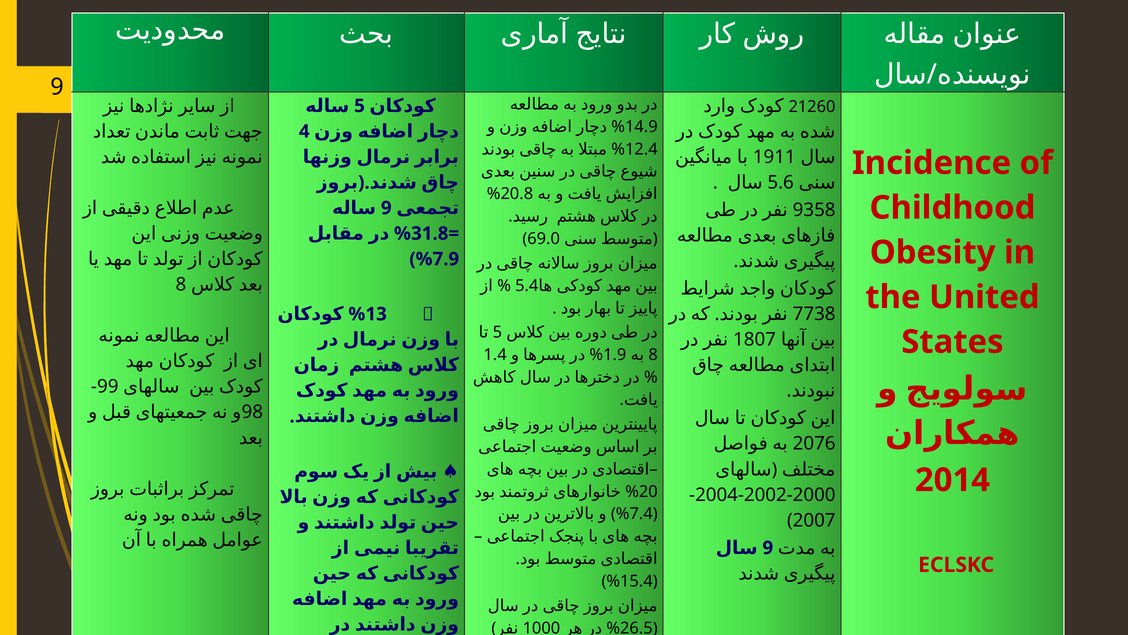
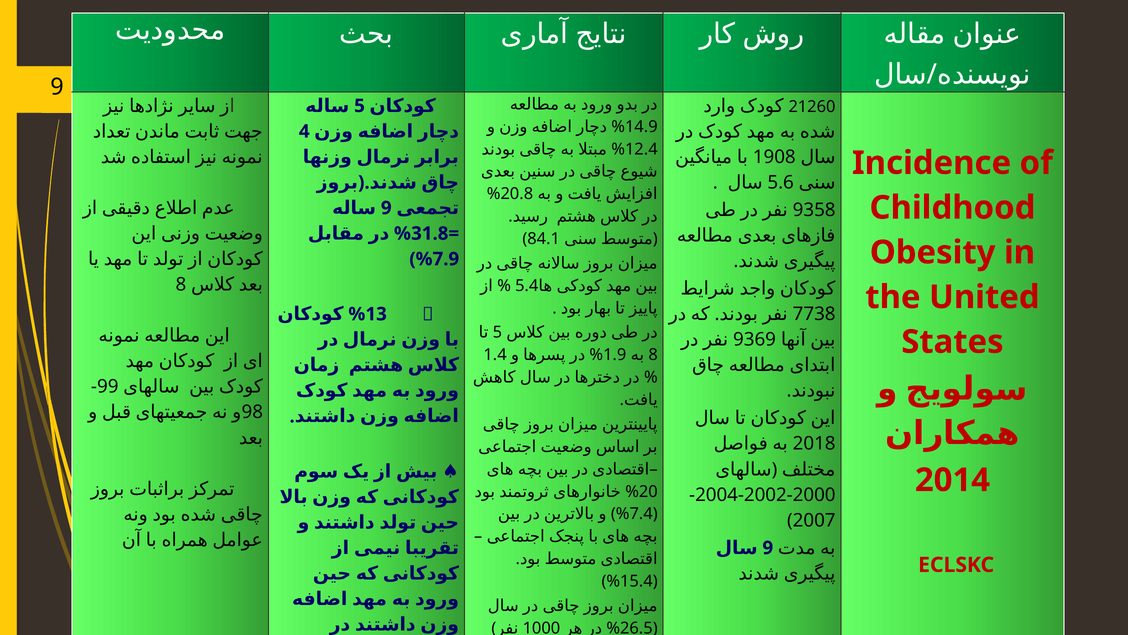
1911: 1911 -> 1908 (774, 157)
69.0: 69.0 -> 84.1 (544, 239)
1807: 1807 -> 9369 (755, 339)
2076: 2076 -> 2018 (814, 443)
